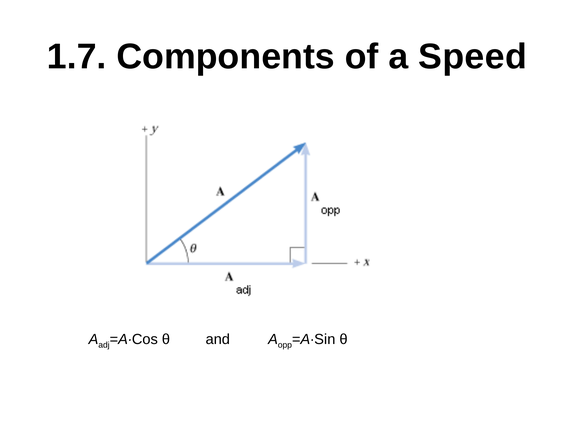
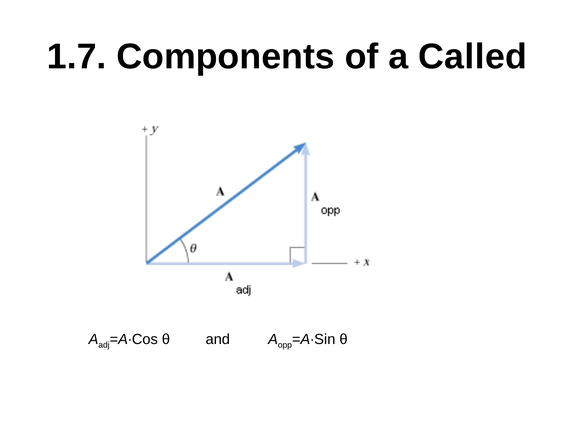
Speed: Speed -> Called (473, 57)
